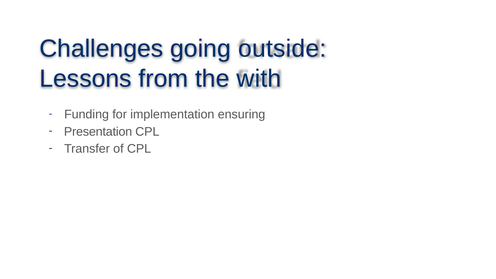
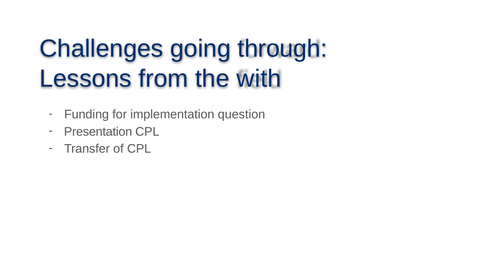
outside: outside -> through (282, 49)
ensuring: ensuring -> question (242, 115)
